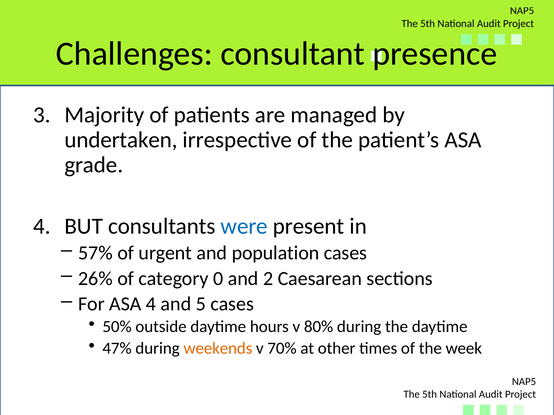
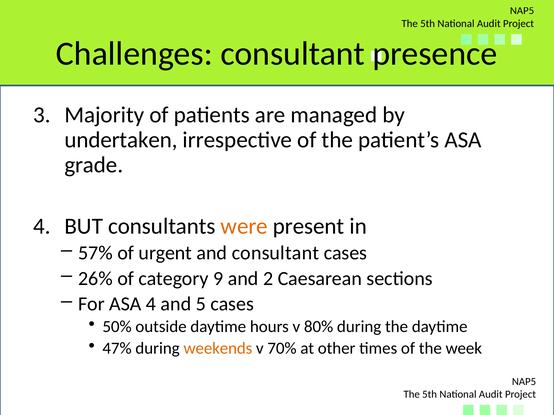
were colour: blue -> orange (244, 227)
and population: population -> consultant (275, 253)
0: 0 -> 9 (218, 279)
